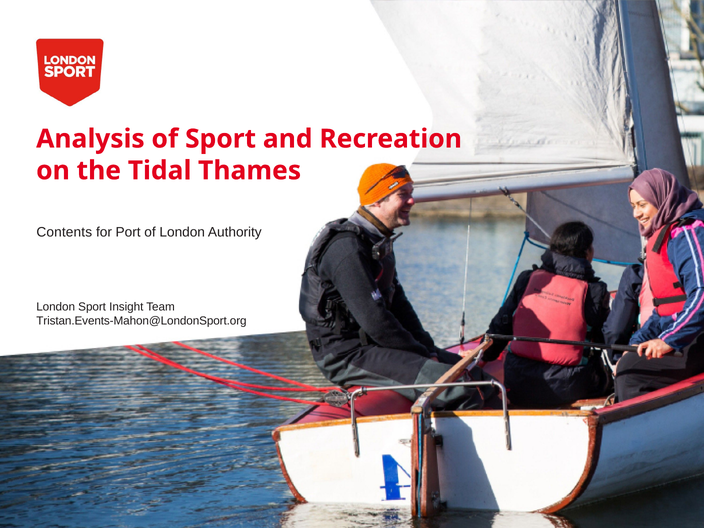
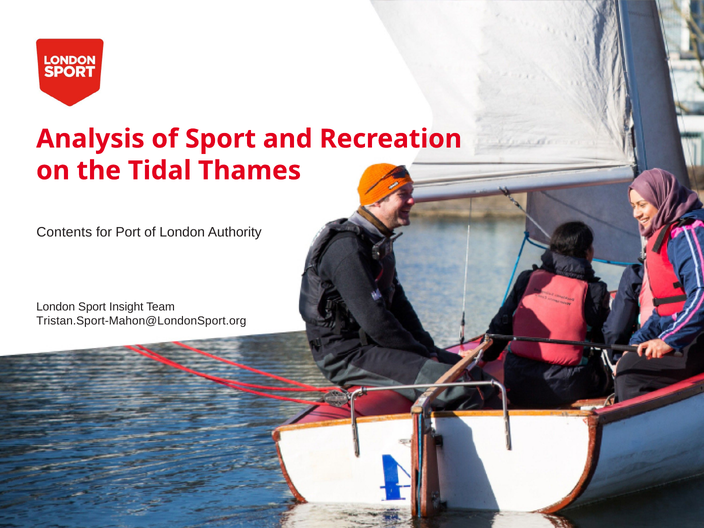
Tristan.Events-Mahon@LondonSport.org: Tristan.Events-Mahon@LondonSport.org -> Tristan.Sport-Mahon@LondonSport.org (141, 321)
